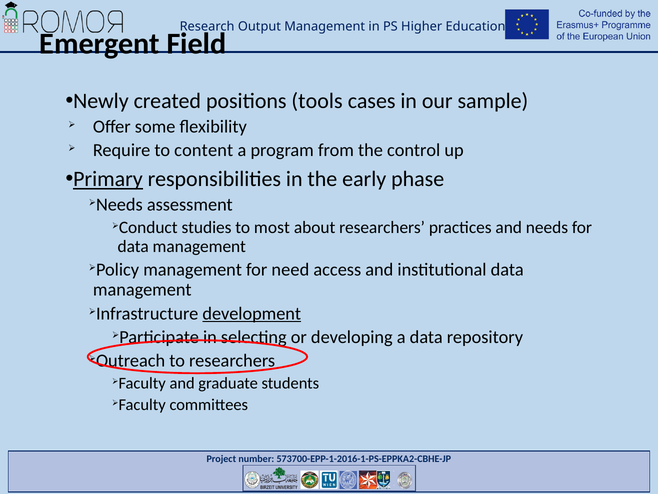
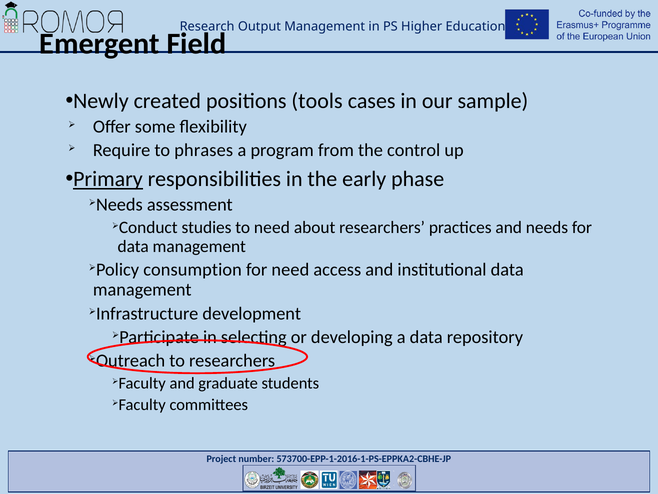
content: content -> phrases (204, 150)
to most: most -> need (272, 227)
Policy management: management -> consumption (193, 269)
development underline: present -> none (252, 313)
